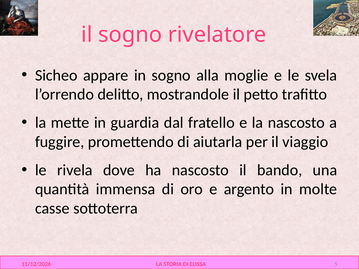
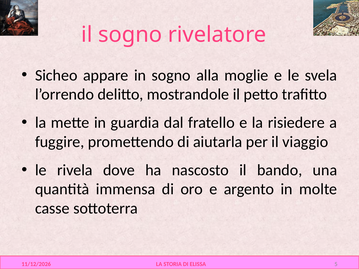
la nascosto: nascosto -> risiedere (296, 123)
